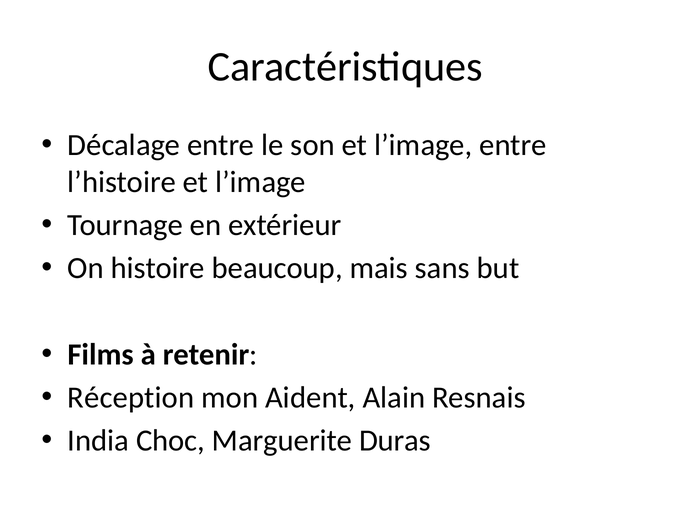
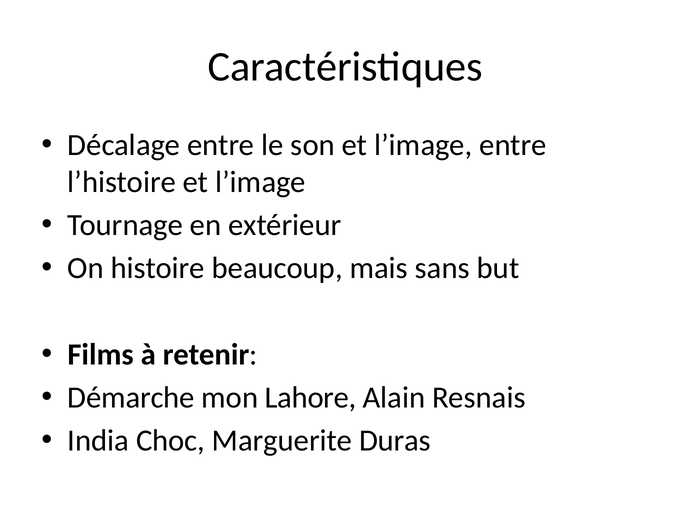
Réception: Réception -> Démarche (131, 397)
Aident: Aident -> Lahore (311, 397)
